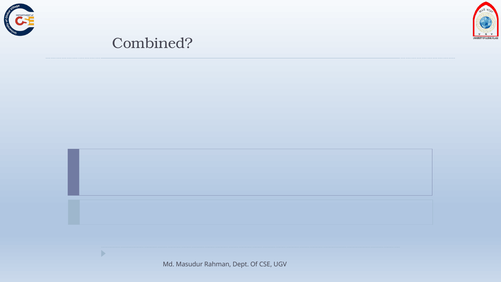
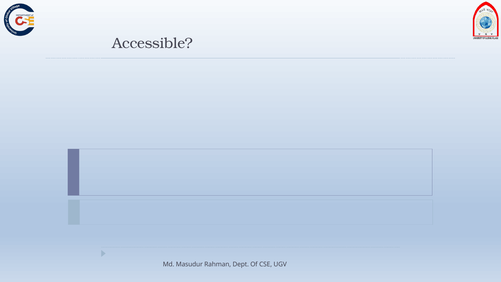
Combined: Combined -> Accessible (153, 43)
